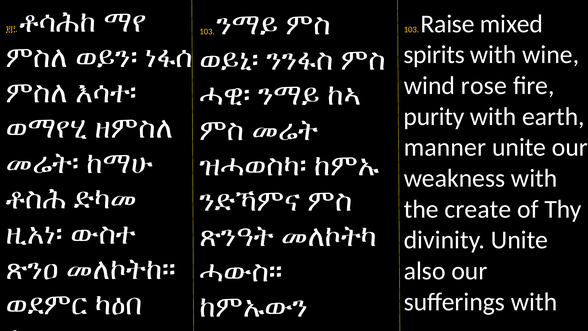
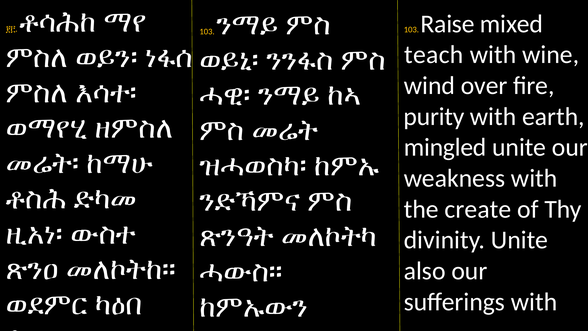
spirits: spirits -> teach (434, 55)
rose: rose -> over (484, 86)
manner: manner -> mingled (445, 147)
